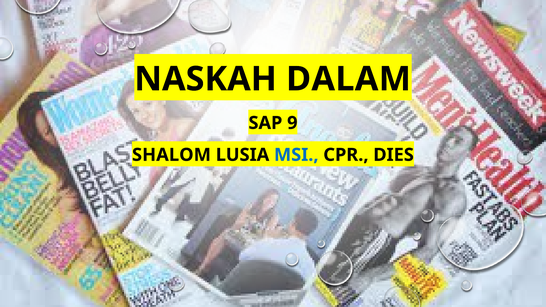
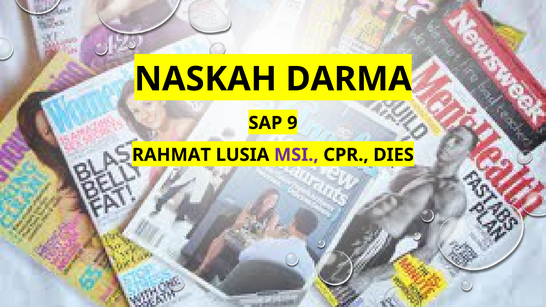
DALAM: DALAM -> DARMA (349, 79)
SHALOM: SHALOM -> RAHMAT (171, 155)
MSI colour: blue -> purple (296, 155)
